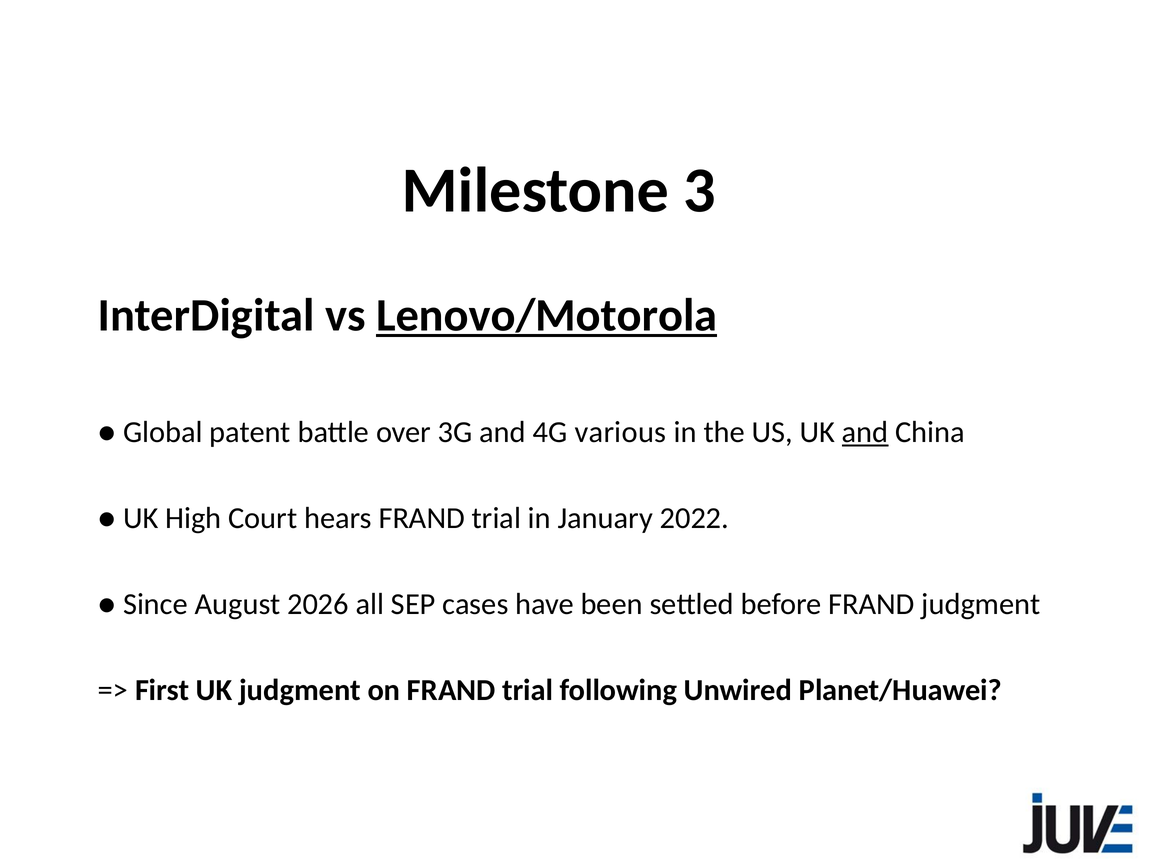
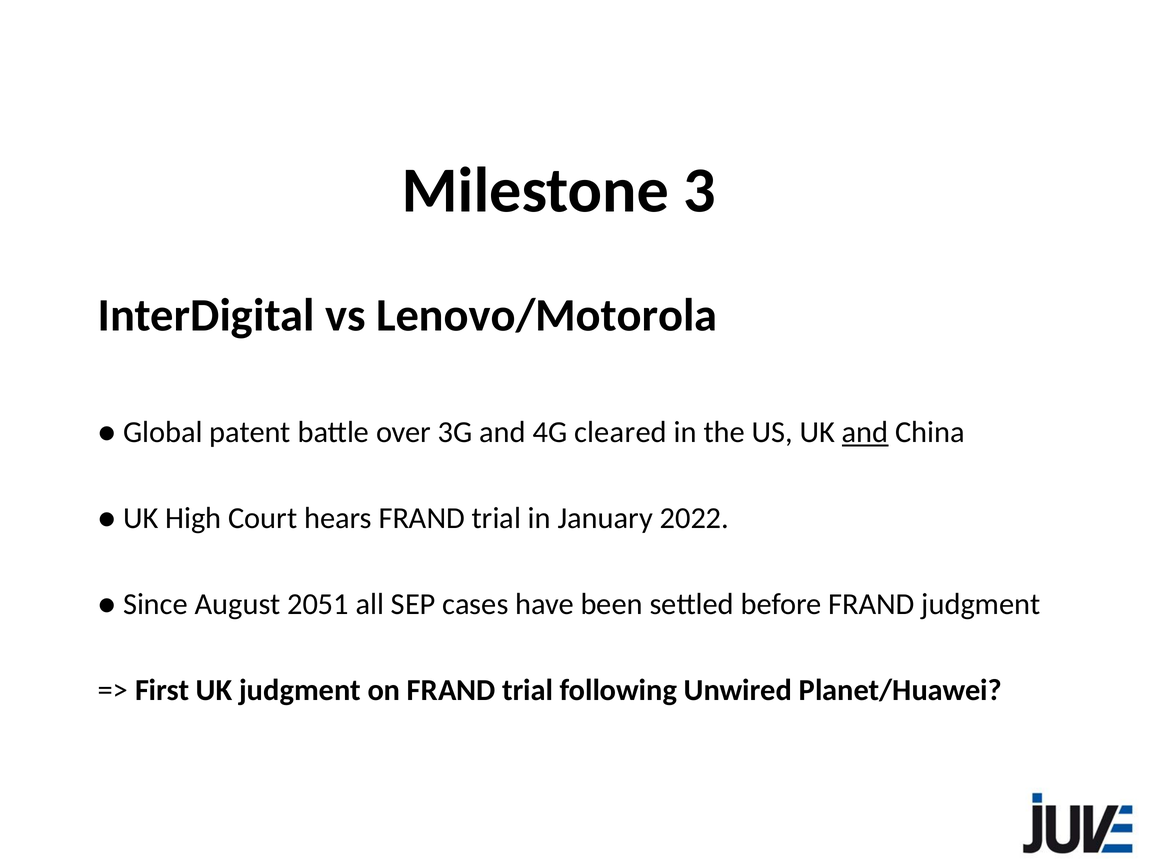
Lenovo/Motorola underline: present -> none (547, 315)
various: various -> cleared (620, 432)
2026: 2026 -> 2051 (318, 604)
